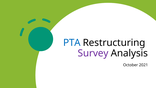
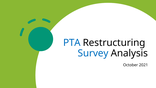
Survey colour: purple -> blue (93, 53)
